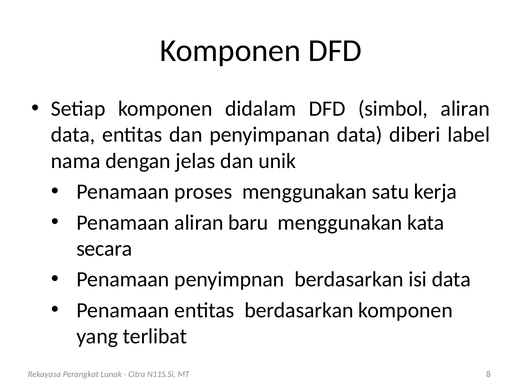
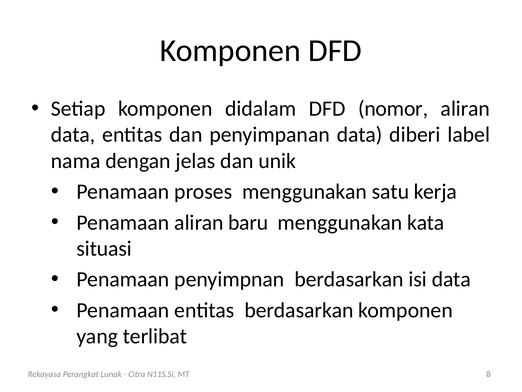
simbol: simbol -> nomor (393, 109)
secara: secara -> situasi (104, 248)
